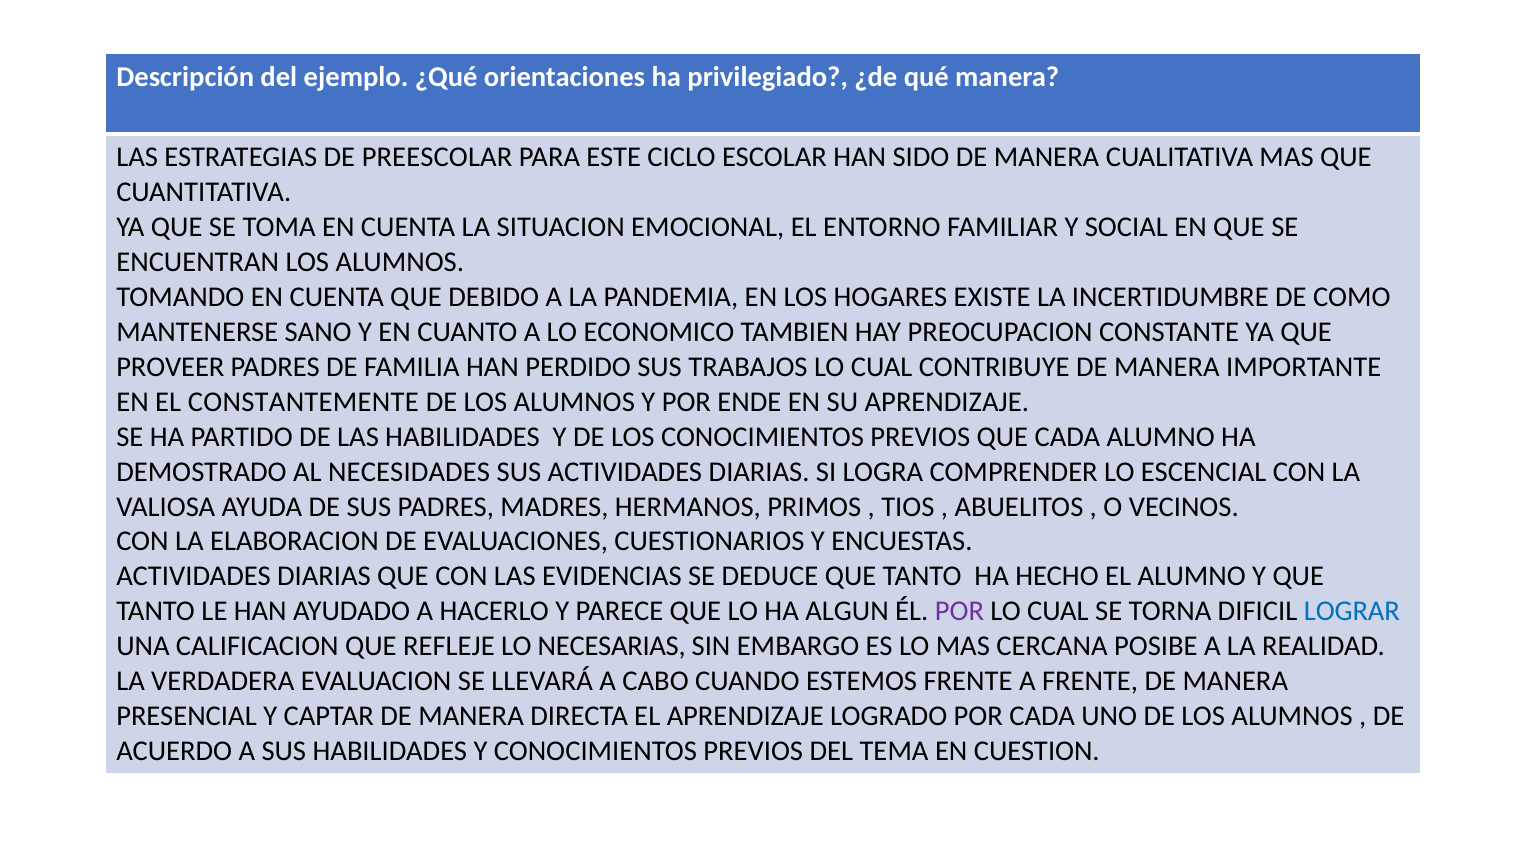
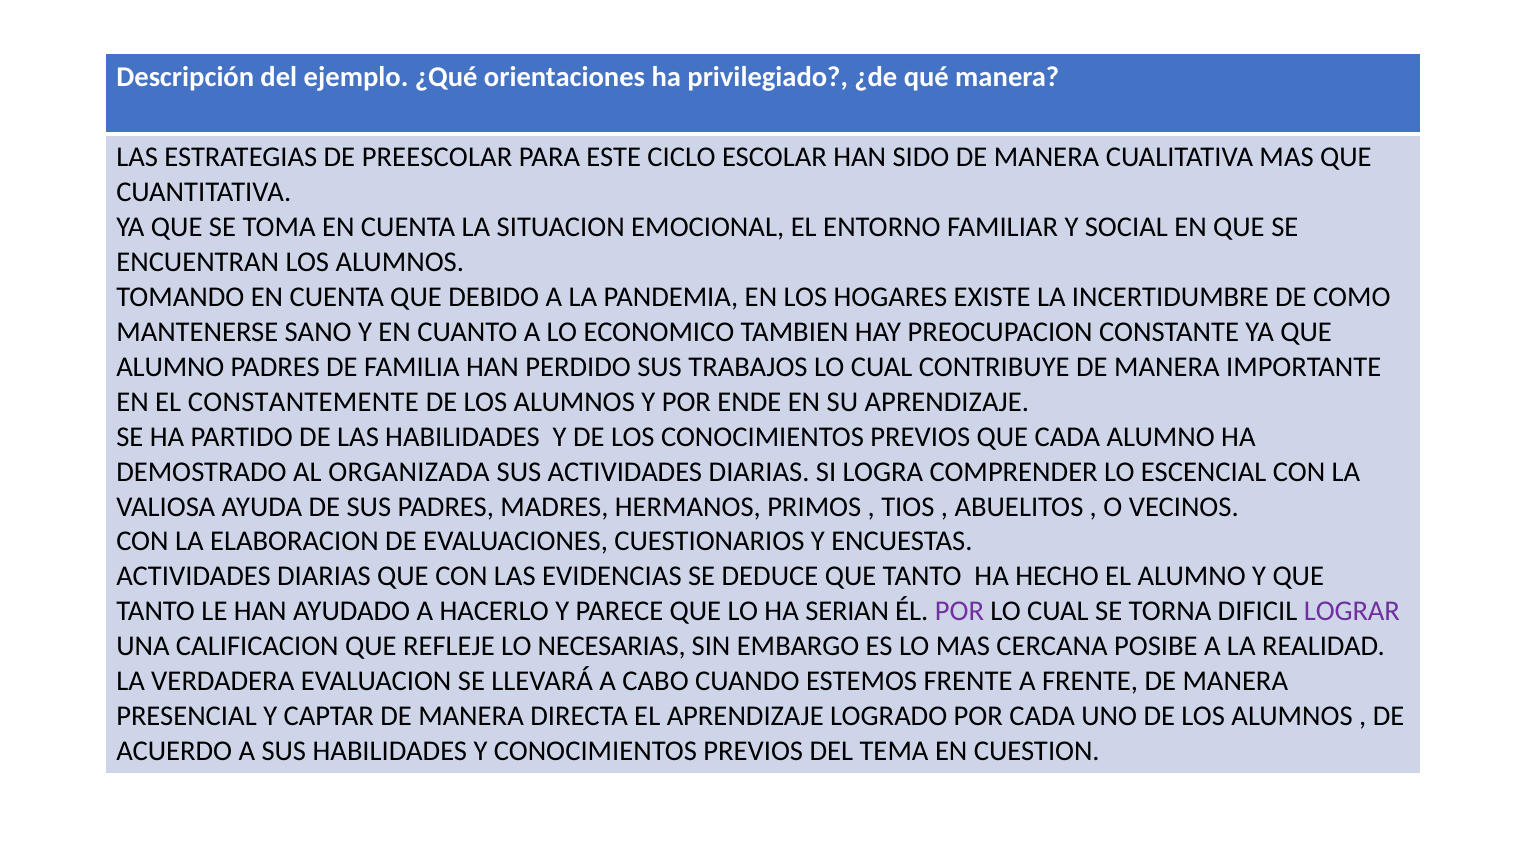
PROVEER: PROVEER -> ALUMNO (170, 367)
NECESIDADES: NECESIDADES -> ORGANIZADA (409, 472)
ALGUN: ALGUN -> SERIAN (847, 612)
LOGRAR colour: blue -> purple (1352, 612)
